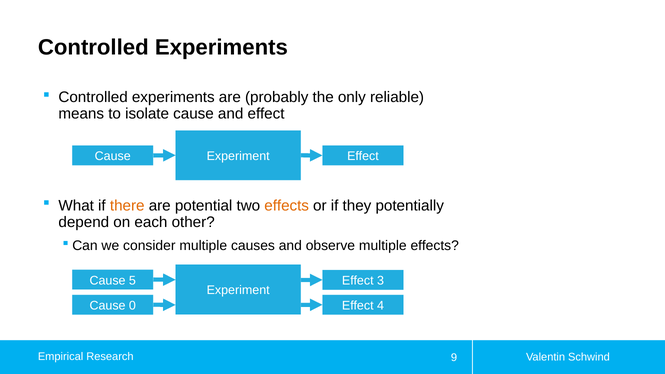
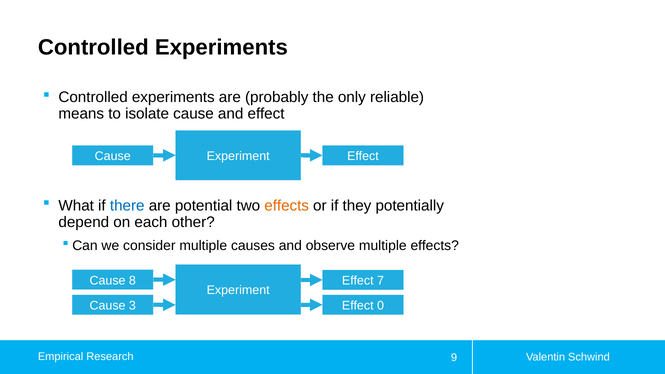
there colour: orange -> blue (127, 206)
5: 5 -> 8 (132, 280)
3: 3 -> 7 (380, 281)
0: 0 -> 3 (132, 306)
4: 4 -> 0 (380, 306)
